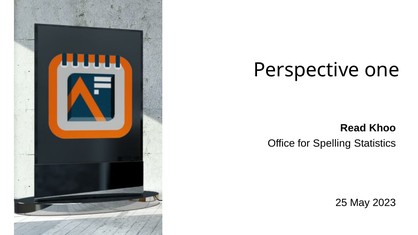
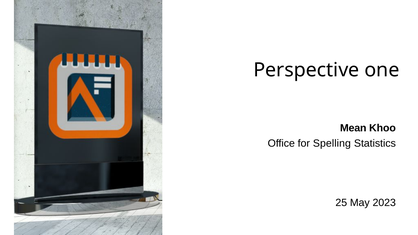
Read: Read -> Mean (353, 128)
